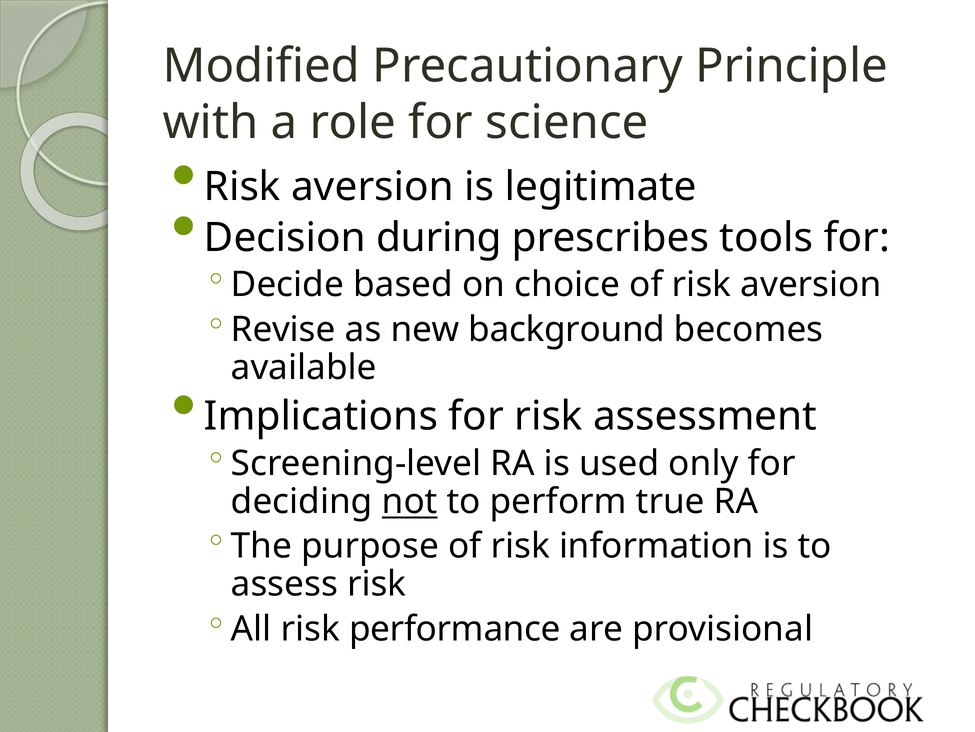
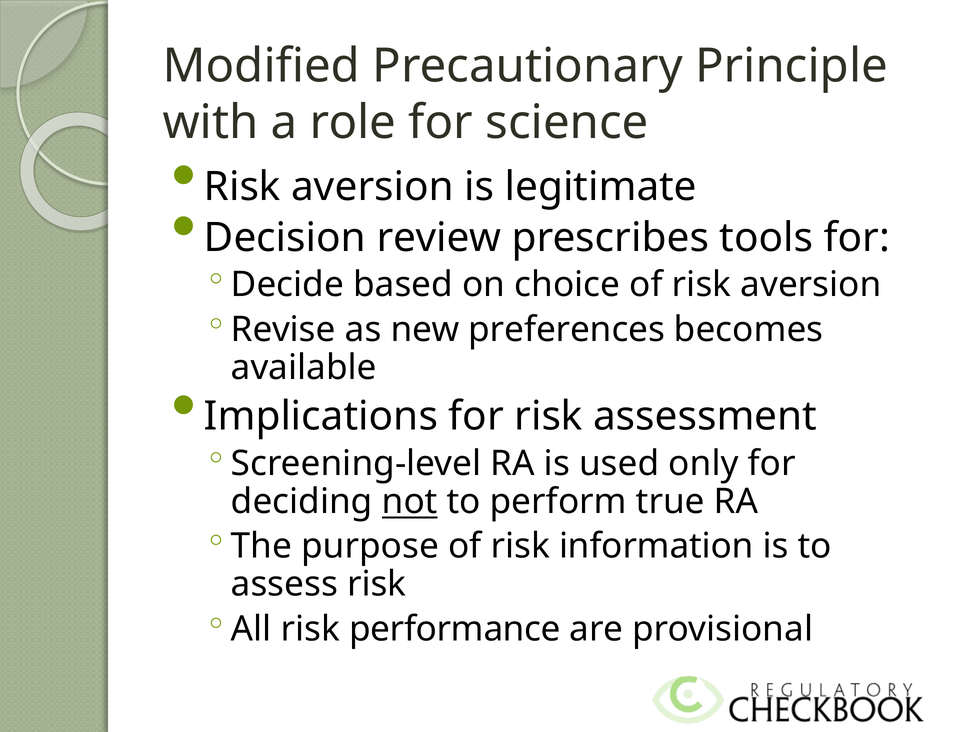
during: during -> review (439, 238)
background: background -> preferences (567, 329)
